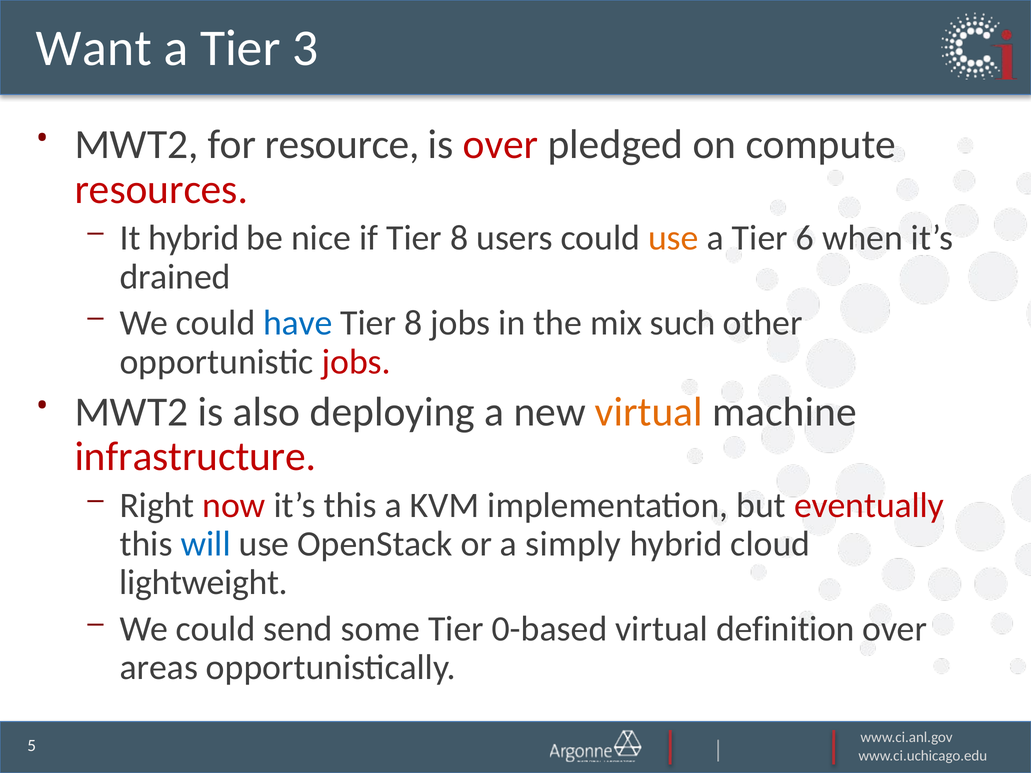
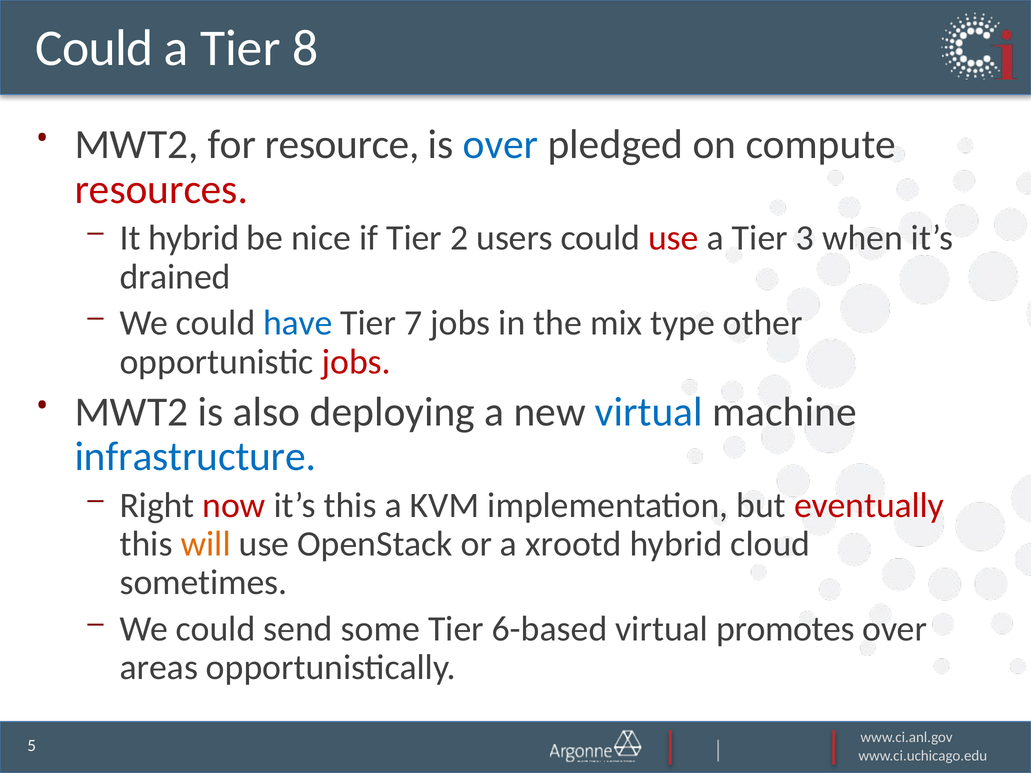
Want: Want -> Could (94, 48)
3: 3 -> 8 (305, 48)
over colour: red -> blue (501, 145)
if Tier 8: 8 -> 2 (459, 238)
use colour: orange -> red (673, 238)
6: 6 -> 3 (805, 238)
8: 8 -> 7 (413, 323)
such: such -> type (683, 323)
virtual colour: orange -> blue (649, 412)
infrastructure colour: red -> blue (195, 457)
will colour: blue -> orange (206, 544)
simply: simply -> xrootd (573, 544)
lightweight: lightweight -> sometimes (203, 583)
0-based: 0-based -> 6-based (550, 629)
definition: definition -> promotes (785, 629)
